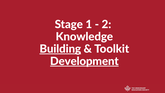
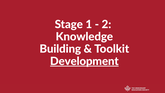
Building underline: present -> none (60, 49)
